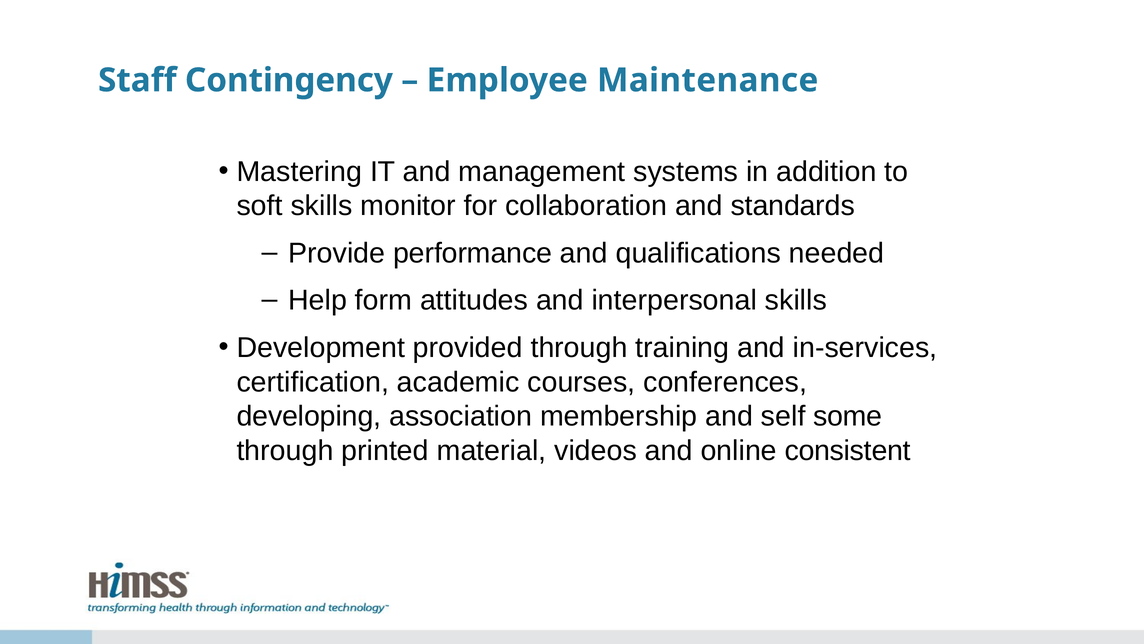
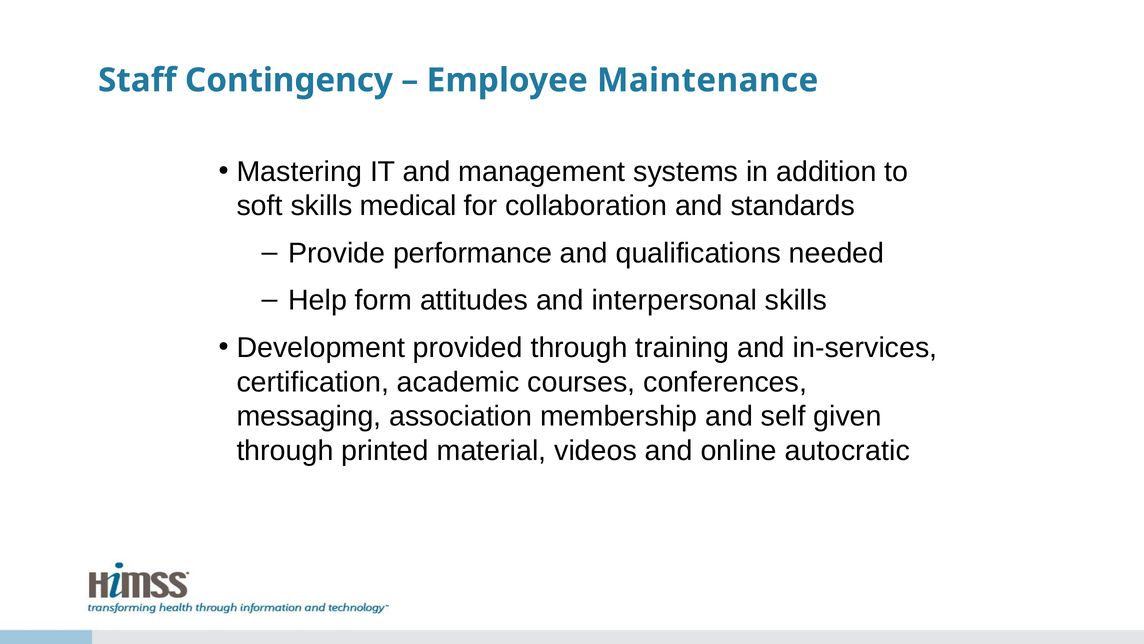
monitor: monitor -> medical (408, 206)
developing: developing -> messaging (309, 416)
some: some -> given (848, 416)
consistent: consistent -> autocratic (847, 450)
